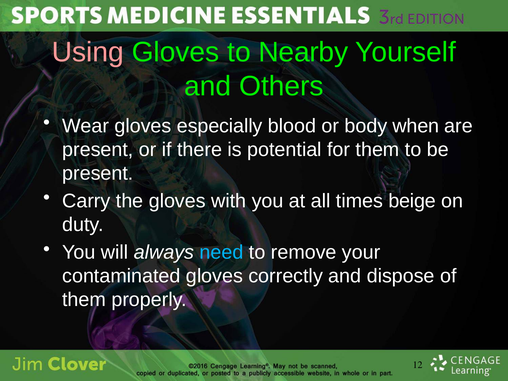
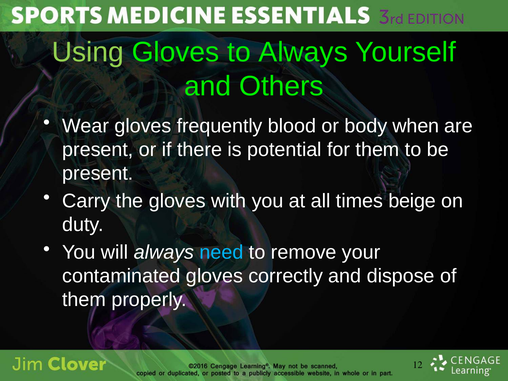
Using colour: pink -> light green (88, 52)
to Nearby: Nearby -> Always (303, 52)
especially: especially -> frequently (220, 126)
